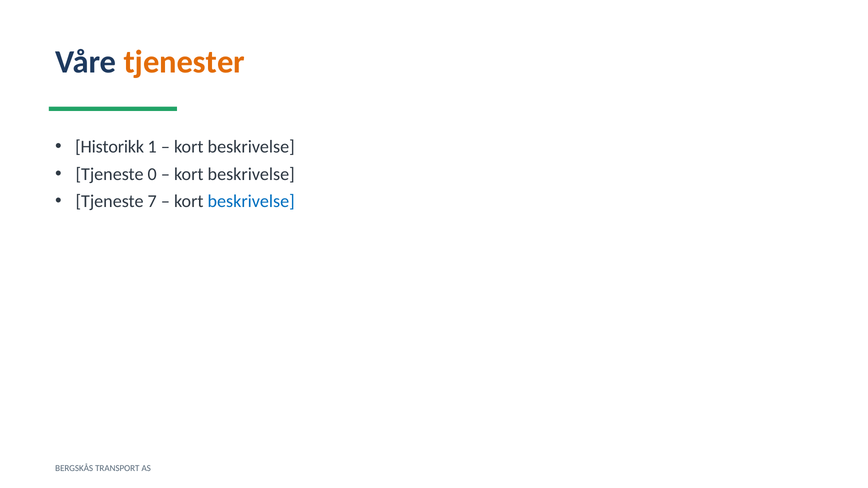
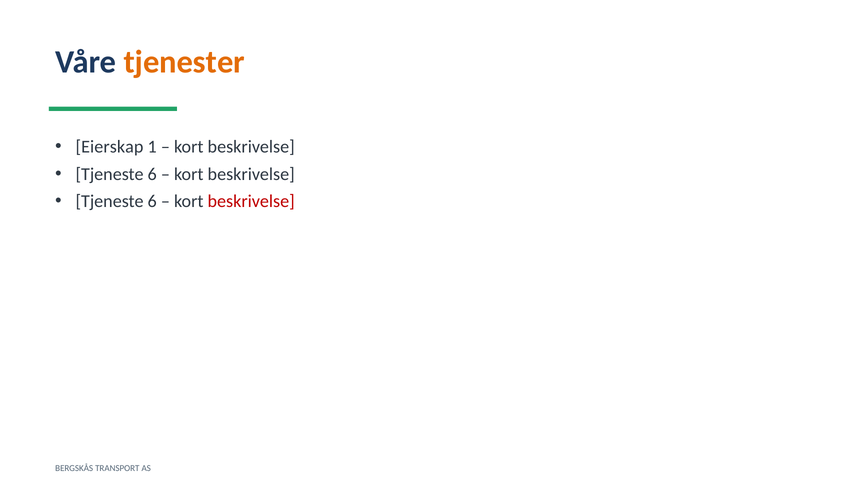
Historikk: Historikk -> Eierskap (110, 147)
0: 0 -> 6 (152, 174)
7: 7 -> 6 (152, 201)
beskrivelse colour: blue -> red (251, 201)
